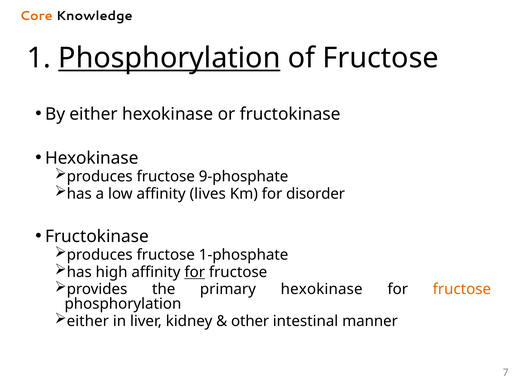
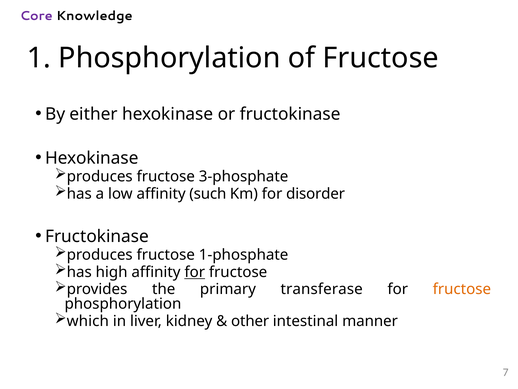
Core colour: orange -> purple (36, 16)
Phosphorylation underline: present -> none (169, 58)
9-phosphate: 9-phosphate -> 3-phosphate (244, 176)
lives: lives -> such (208, 193)
primary hexokinase: hexokinase -> transferase (322, 289)
either: either -> which (88, 321)
